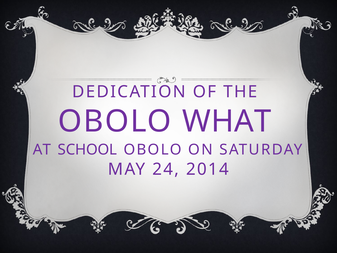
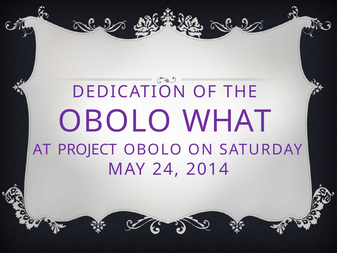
SCHOOL: SCHOOL -> PROJECT (87, 150)
